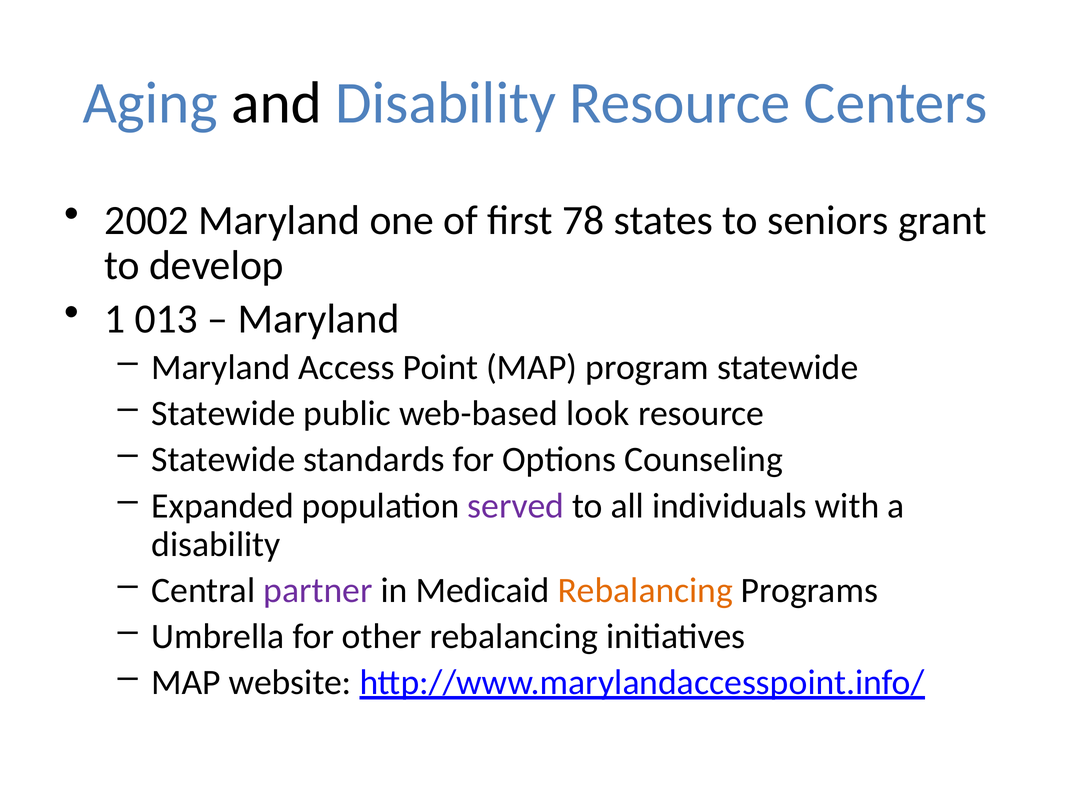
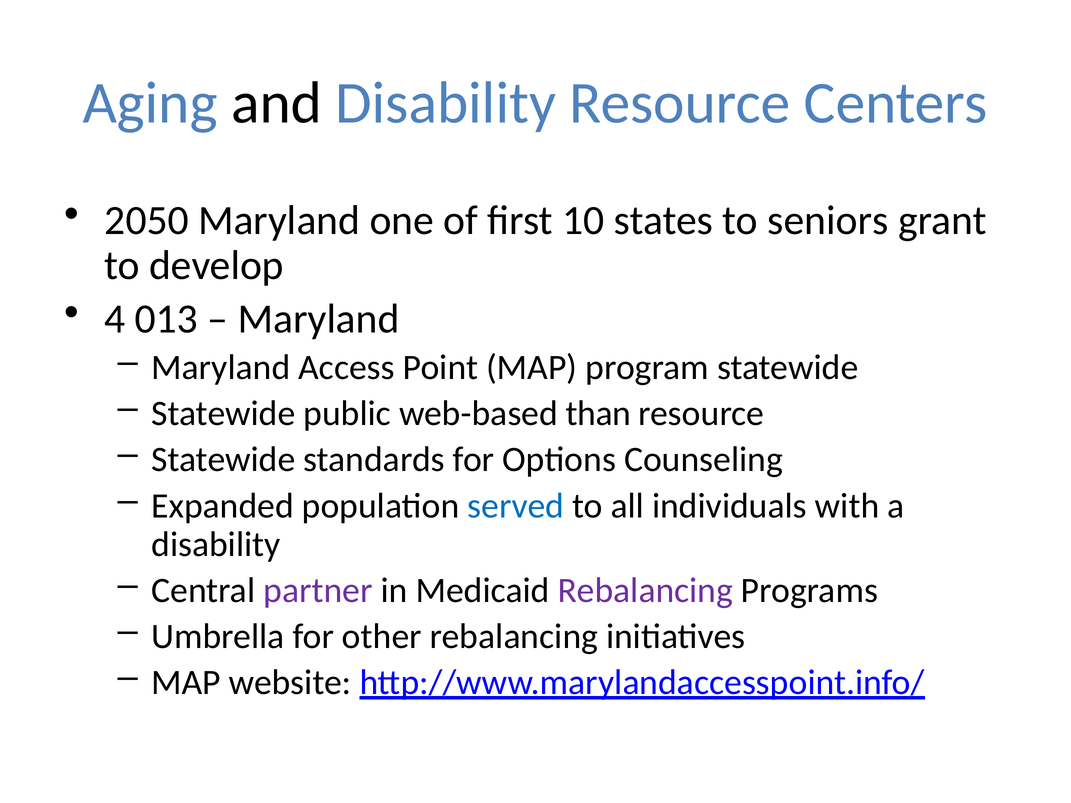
2002: 2002 -> 2050 (147, 221)
78: 78 -> 10 (583, 221)
1: 1 -> 4 (115, 319)
look: look -> than (598, 414)
served colour: purple -> blue (516, 506)
Rebalancing colour: orange -> purple (645, 590)
